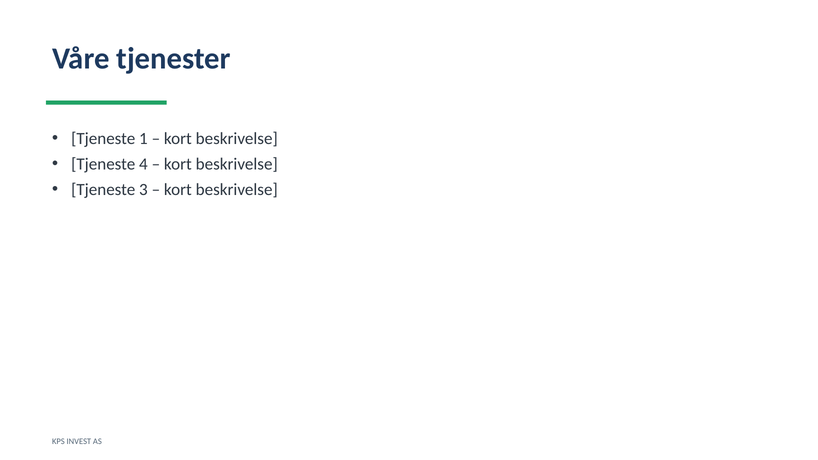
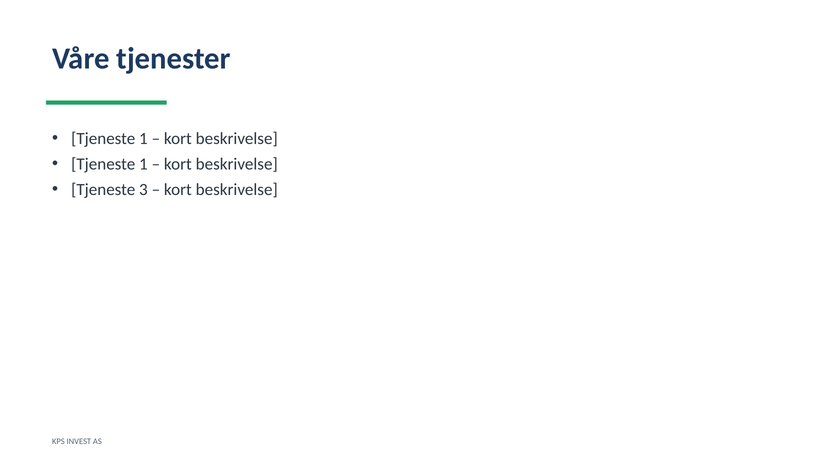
4: 4 -> 1 (143, 164)
